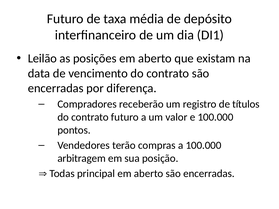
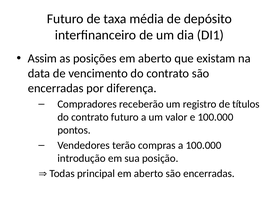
Leilão: Leilão -> Assim (42, 59)
arbitragem: arbitragem -> introdução (82, 159)
